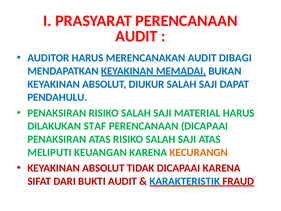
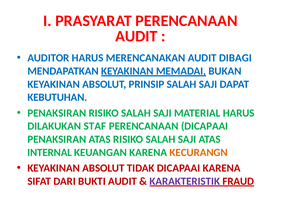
DIUKUR: DIUKUR -> PRINSIP (146, 84)
PENDAHULU: PENDAHULU -> KEBUTUHAN (57, 97)
MELIPUTI: MELIPUTI -> INTERNAL (50, 152)
KARAKTERISTIK colour: blue -> purple (185, 181)
